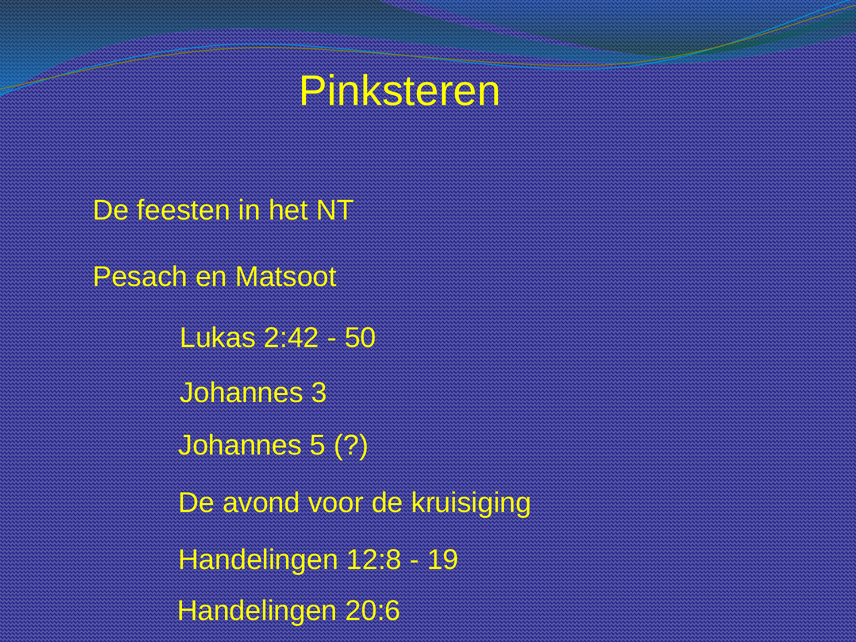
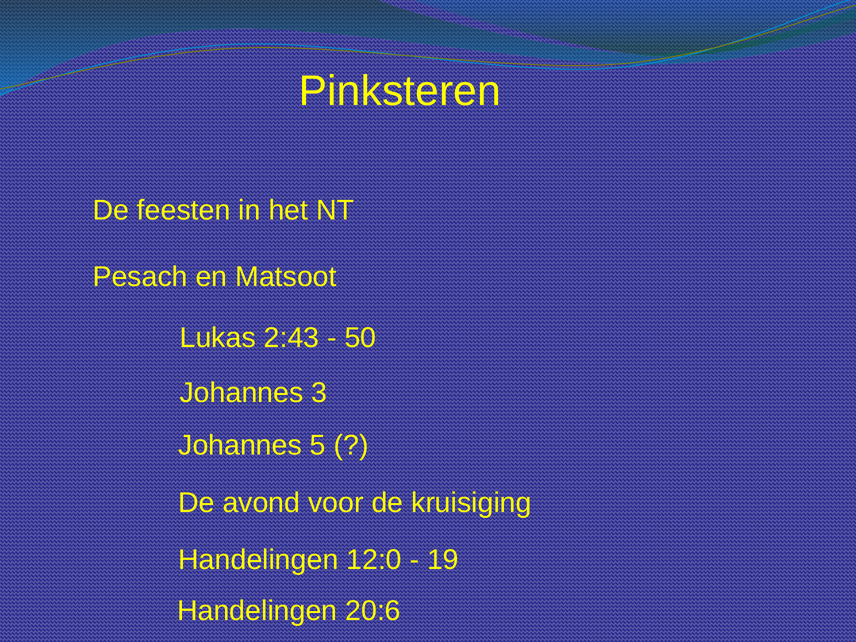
2:42: 2:42 -> 2:43 (292, 338)
12:8: 12:8 -> 12:0 (374, 560)
